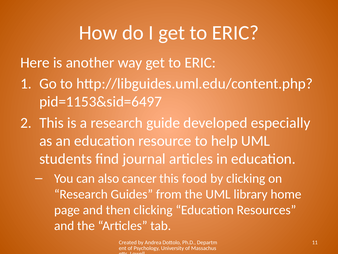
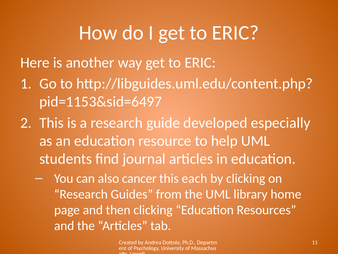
food: food -> each (194, 178)
